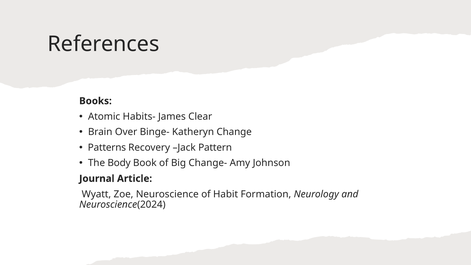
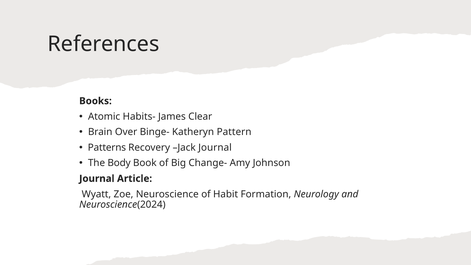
Change: Change -> Pattern (234, 132)
Jack Pattern: Pattern -> Journal (215, 148)
